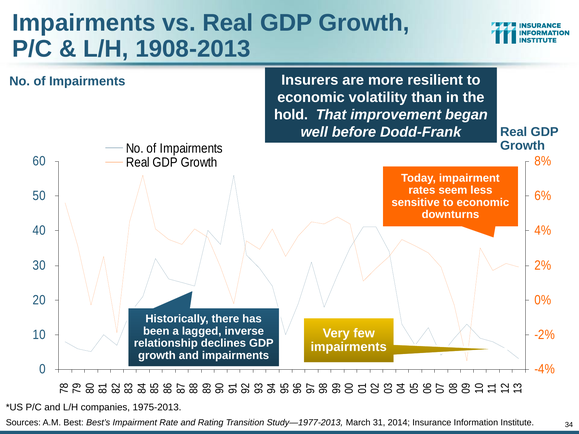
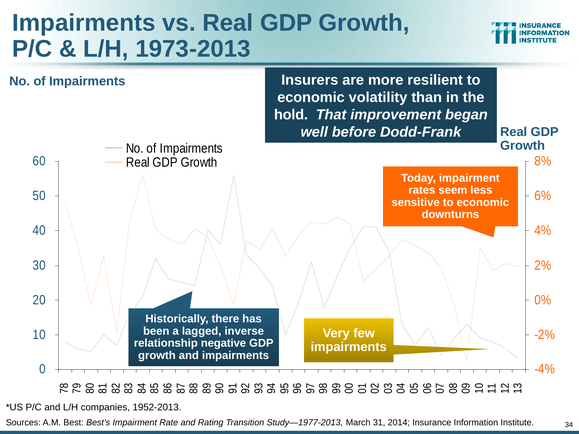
1908-2013: 1908-2013 -> 1973-2013 (193, 49)
declines: declines -> negative (223, 343)
1975-2013: 1975-2013 -> 1952-2013 (157, 408)
